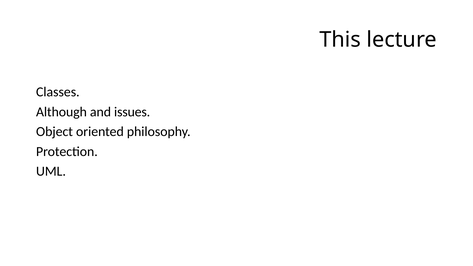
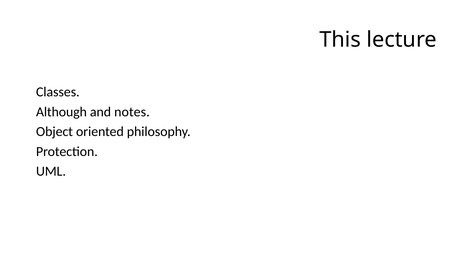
issues: issues -> notes (132, 112)
